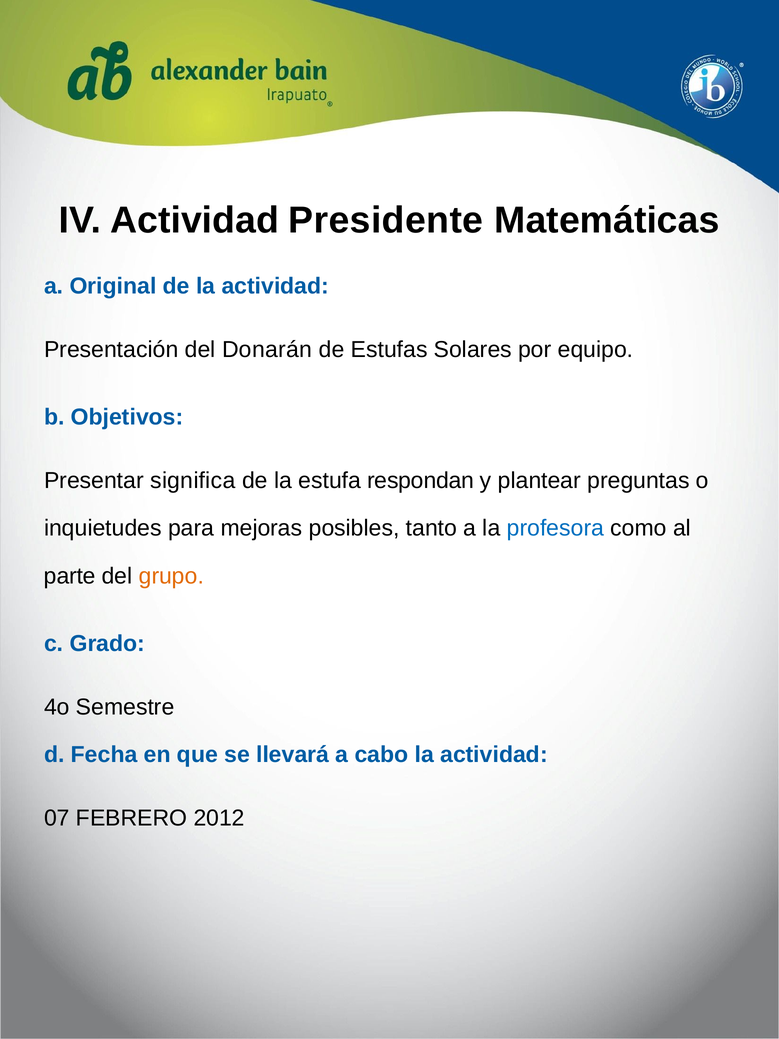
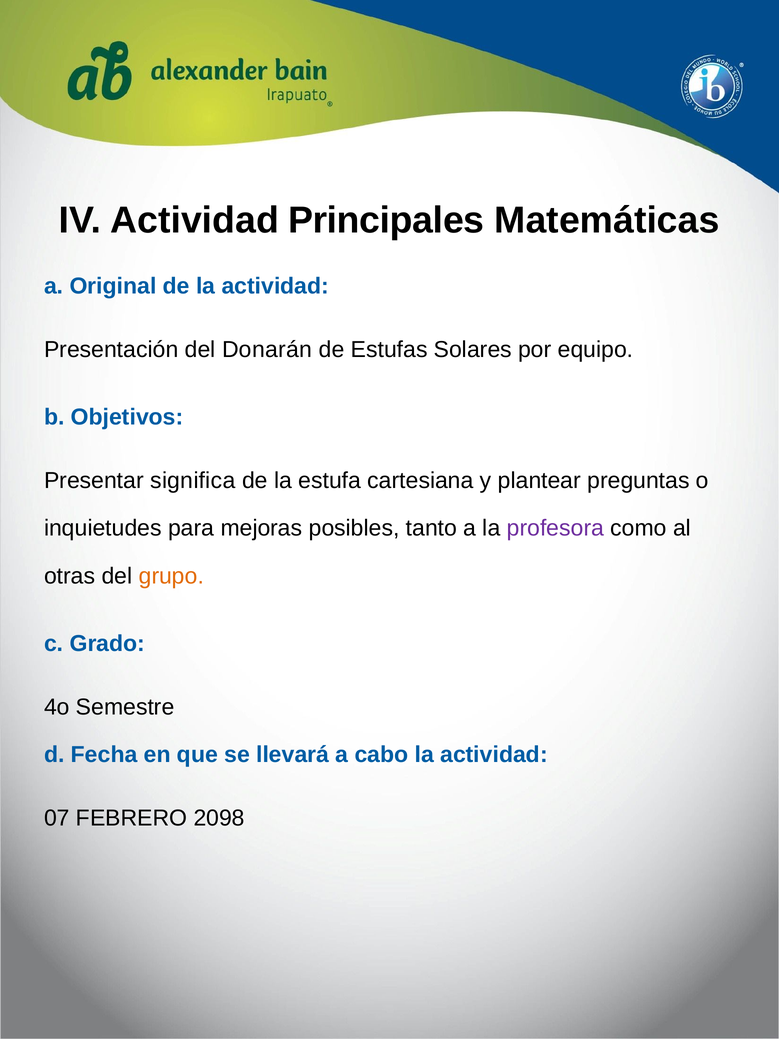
Presidente: Presidente -> Principales (386, 220)
respondan: respondan -> cartesiana (420, 481)
profesora colour: blue -> purple (555, 528)
parte: parte -> otras (70, 576)
2012: 2012 -> 2098 (219, 818)
